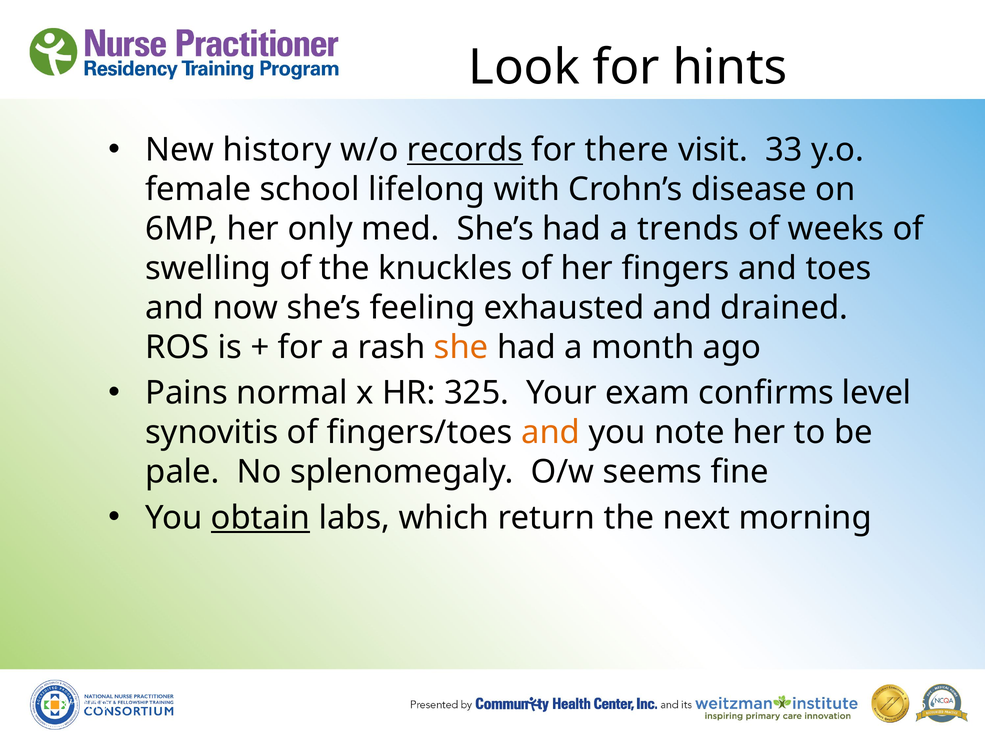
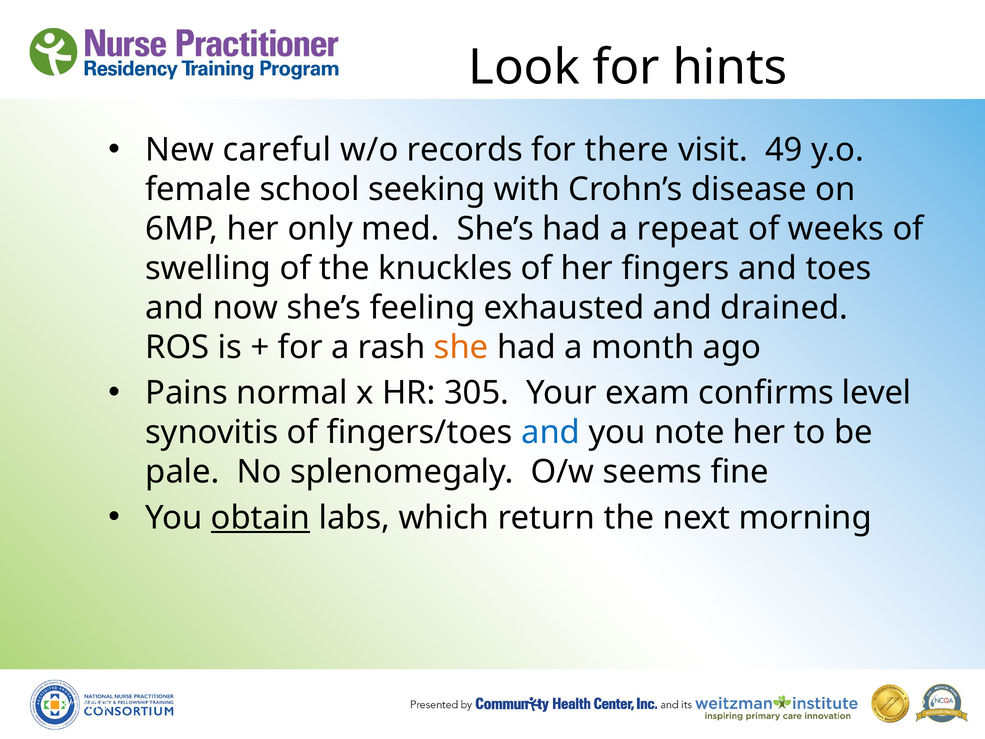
history: history -> careful (277, 150)
records underline: present -> none (465, 150)
33: 33 -> 49 (784, 150)
lifelong: lifelong -> seeking (427, 189)
trends: trends -> repeat (688, 229)
325: 325 -> 305 (477, 393)
and colour: orange -> blue (551, 432)
96: 96 -> 22 (918, 704)
